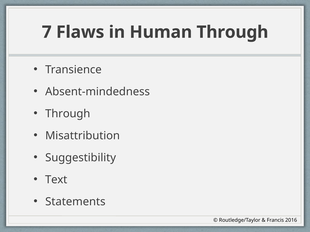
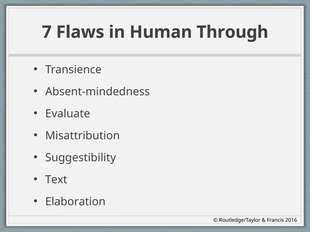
Through: Through -> Evaluate (68, 114)
Statements: Statements -> Elaboration (75, 202)
